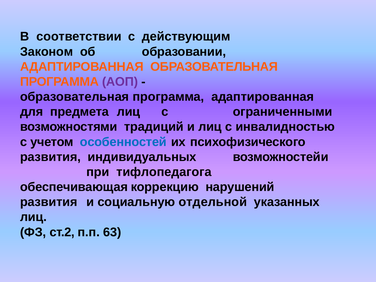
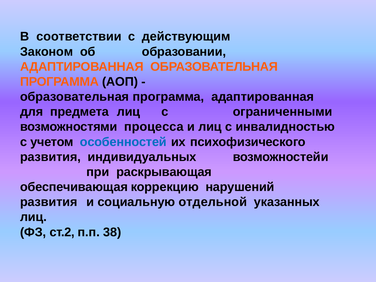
АОП colour: purple -> black (120, 82)
традиций: традиций -> процесса (154, 127)
тифлопедагога: тифлопедагога -> раскрывающая (164, 172)
63: 63 -> 38 (112, 232)
